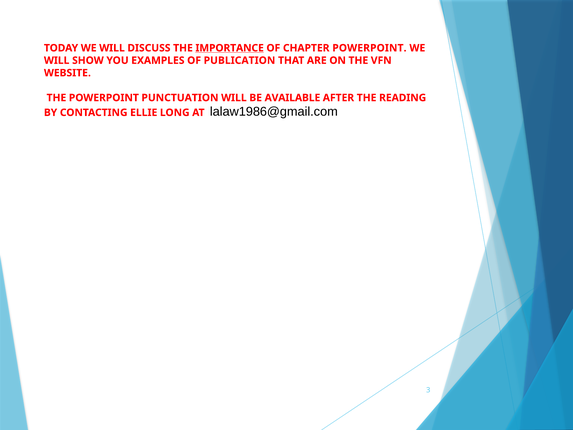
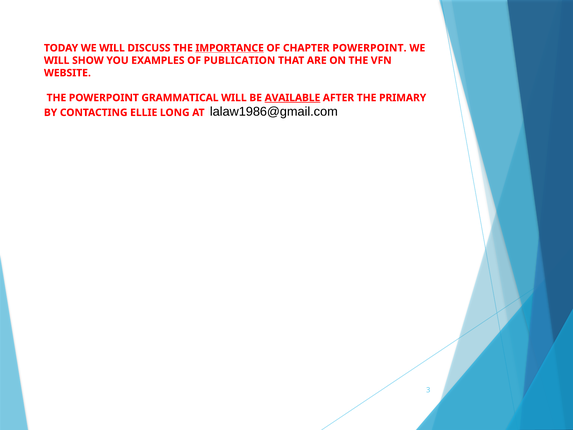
PUNCTUATION: PUNCTUATION -> GRAMMATICAL (180, 98)
AVAILABLE underline: none -> present (292, 98)
READING: READING -> PRIMARY (403, 98)
